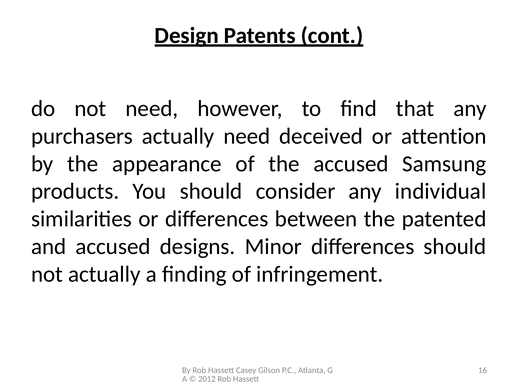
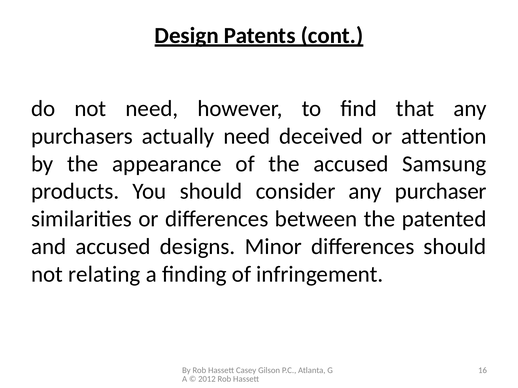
individual: individual -> purchaser (441, 192)
not actually: actually -> relating (104, 275)
